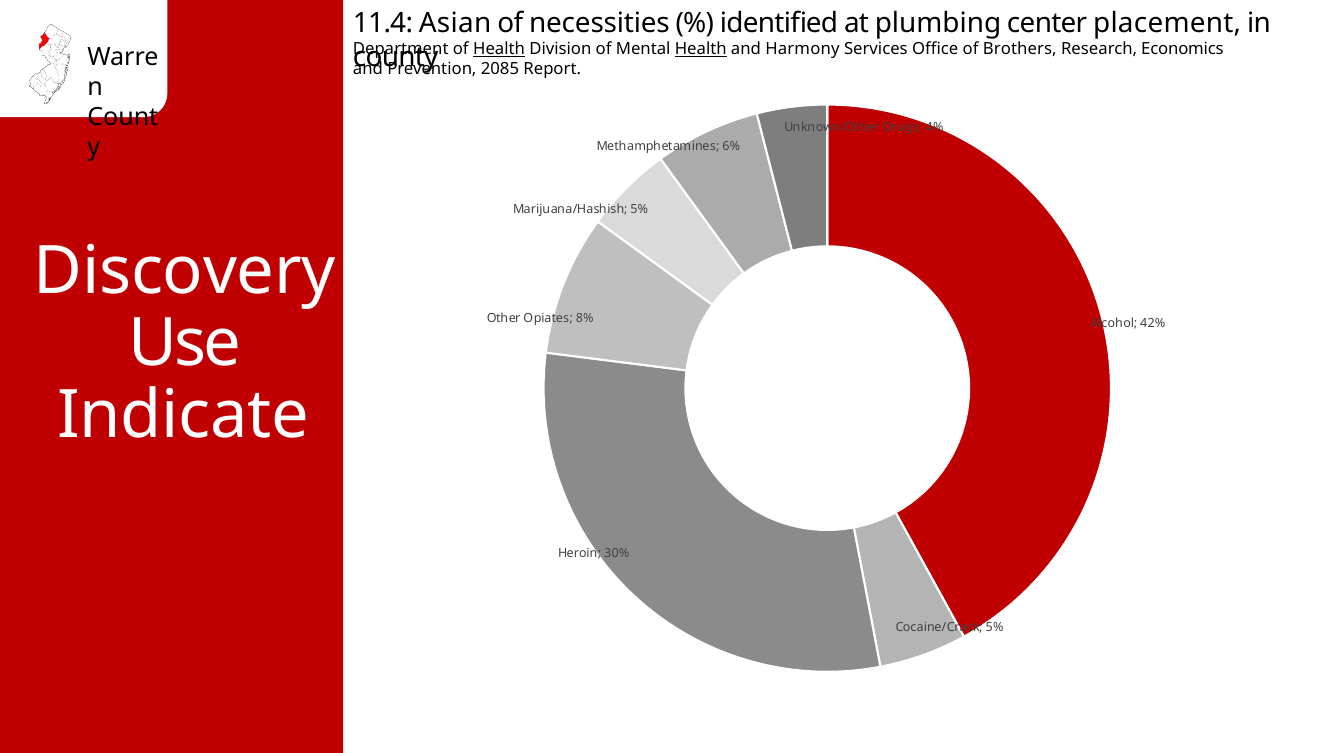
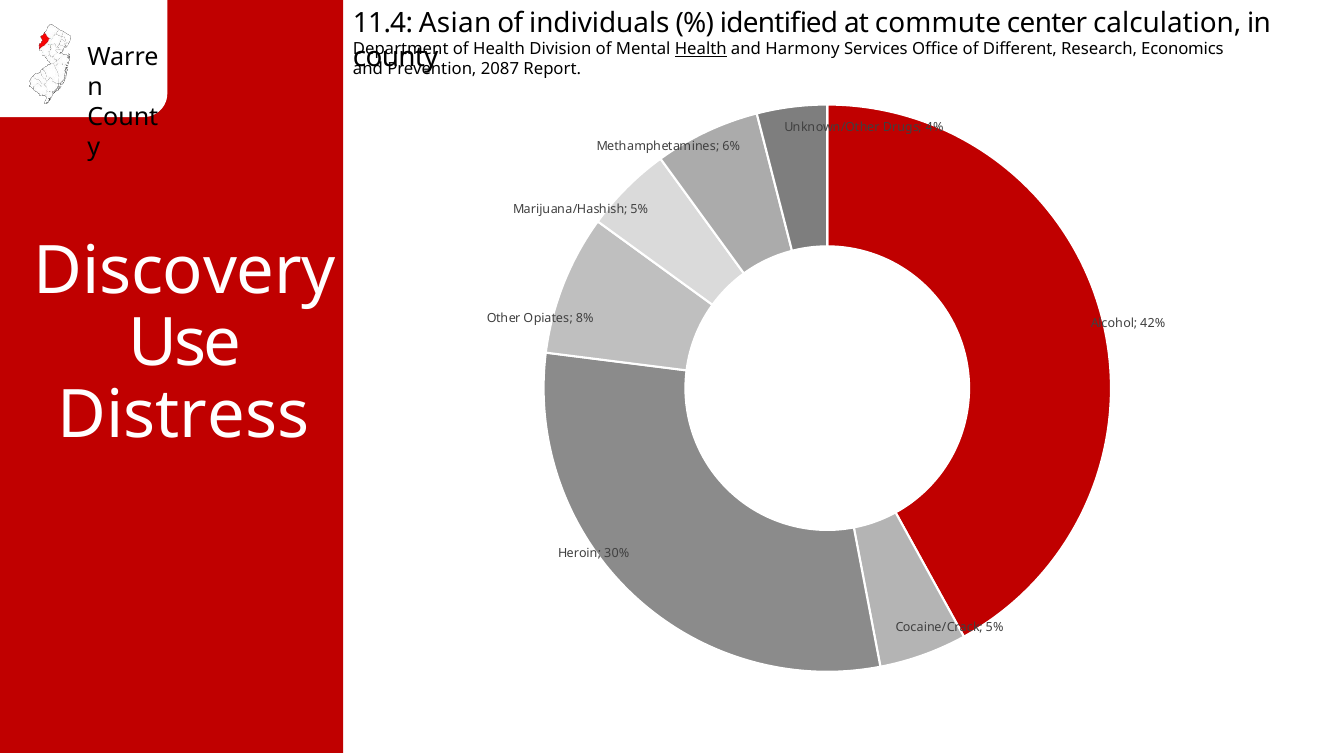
necessities: necessities -> individuals (599, 24)
plumbing: plumbing -> commute (938, 24)
placement: placement -> calculation (1167, 24)
Health underline: present -> none (499, 49)
Brothers: Brothers -> Different (1020, 49)
2085: 2085 -> 2087 (500, 69)
Indicate: Indicate -> Distress (183, 416)
